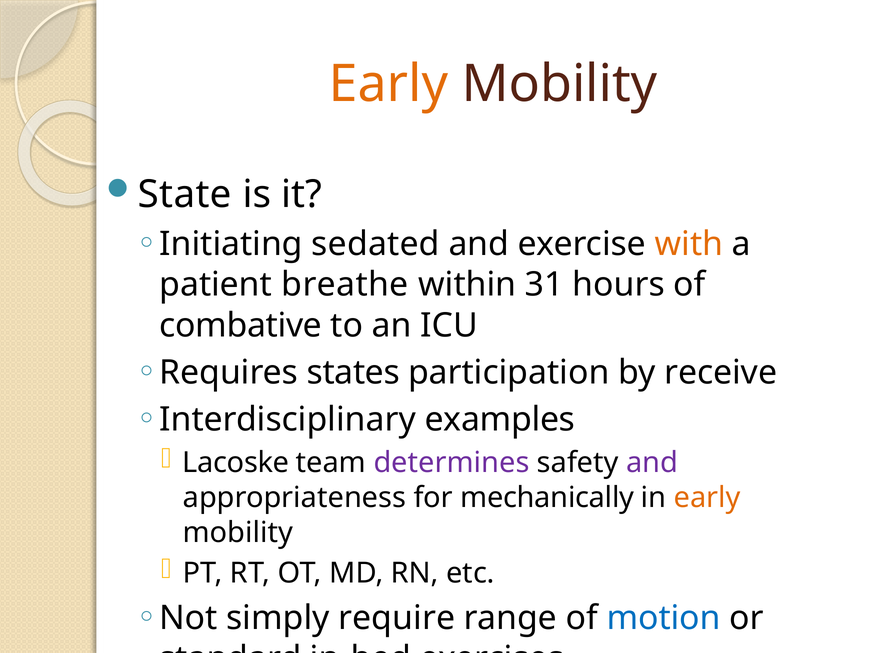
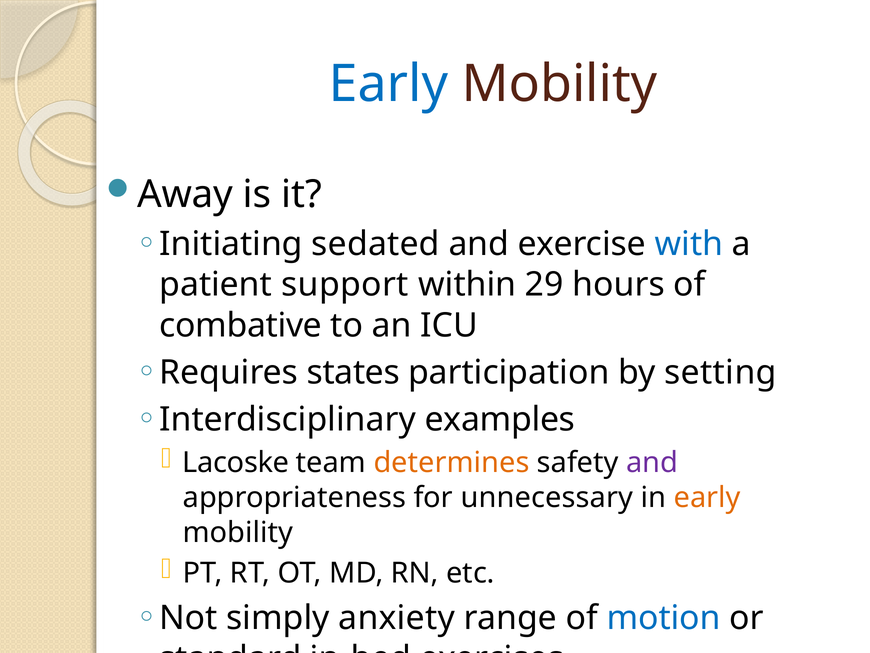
Early colour: orange -> blue (389, 84)
State: State -> Away (185, 194)
with colour: orange -> blue (689, 244)
breathe: breathe -> support (345, 285)
31: 31 -> 29 (544, 285)
receive: receive -> setting (720, 372)
determines colour: purple -> orange (452, 463)
mechanically: mechanically -> unnecessary (547, 497)
require: require -> anxiety (397, 617)
